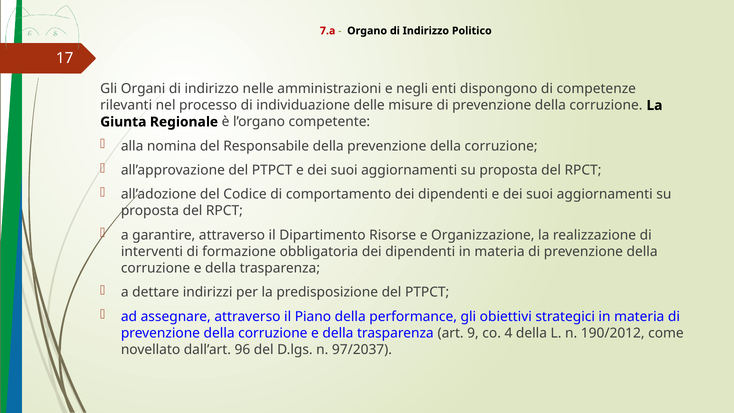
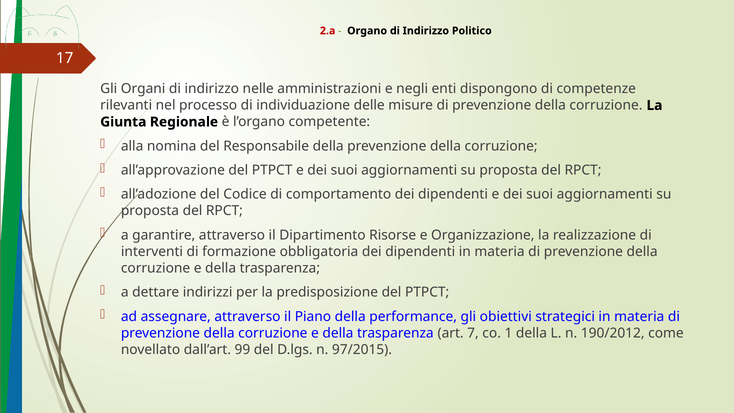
7.a: 7.a -> 2.a (328, 31)
9: 9 -> 7 (473, 333)
4: 4 -> 1 (508, 333)
96: 96 -> 99 (242, 349)
97/2037: 97/2037 -> 97/2015 (362, 349)
